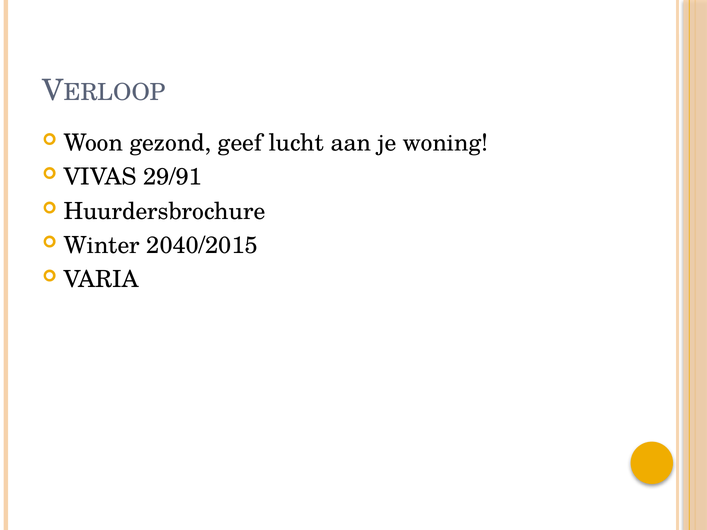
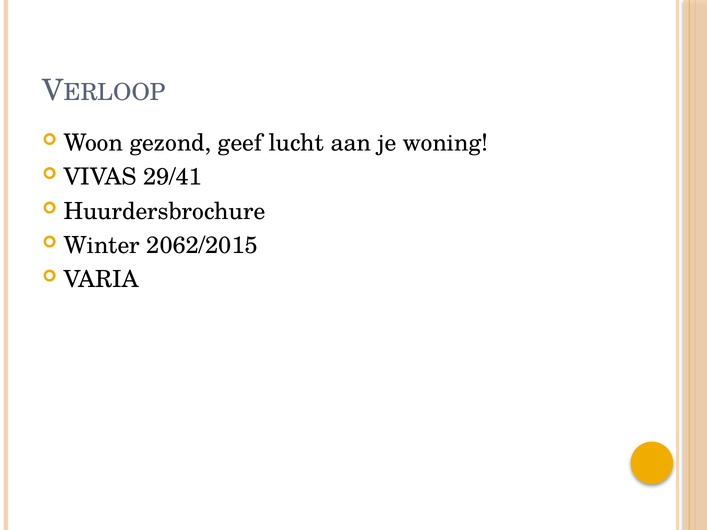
29/91: 29/91 -> 29/41 (173, 177)
2040/2015: 2040/2015 -> 2062/2015 (202, 246)
